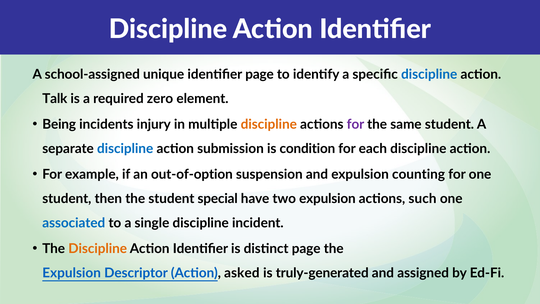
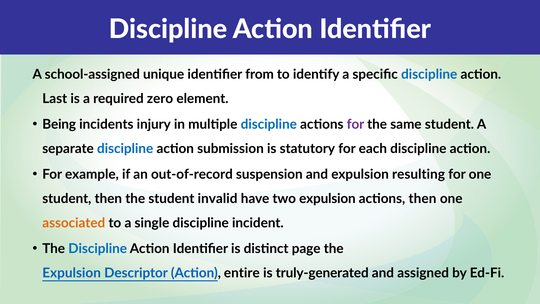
identifier page: page -> from (260, 74)
Talk: Talk -> Last (55, 99)
discipline colour: orange -> blue (269, 124)
condition: condition -> statutory (307, 148)
out-of-option: out-of-option -> out-of-record (192, 174)
counting: counting -> resulting (419, 174)
special: special -> invalid (218, 198)
actions such: such -> then (422, 198)
associated colour: blue -> orange (74, 223)
Discipline colour: orange -> blue (98, 248)
asked: asked -> entire (242, 273)
